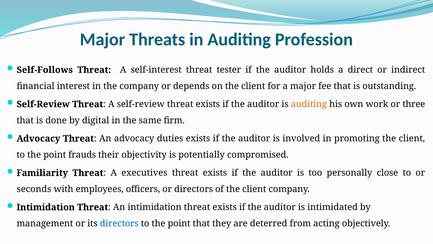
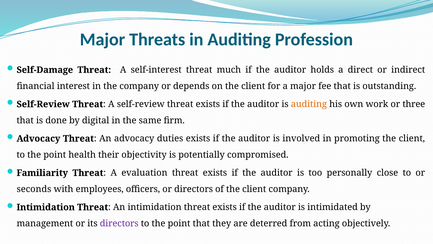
Self-Follows: Self-Follows -> Self-Damage (45, 70)
tester: tester -> much (229, 70)
frauds: frauds -> health (82, 155)
executives: executives -> evaluation (144, 173)
directors colour: blue -> purple (119, 223)
